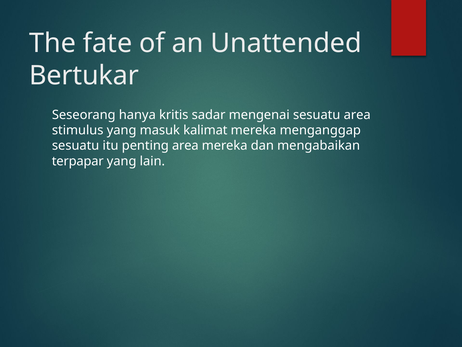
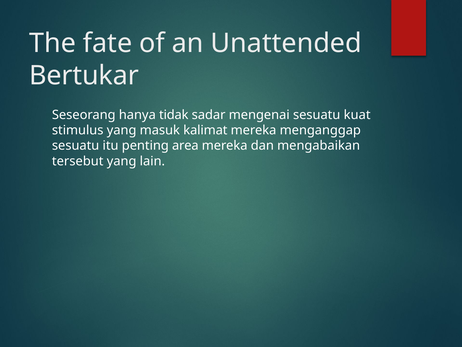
kritis: kritis -> tidak (174, 115)
sesuatu area: area -> kuat (357, 115)
terpapar: terpapar -> tersebut (78, 161)
